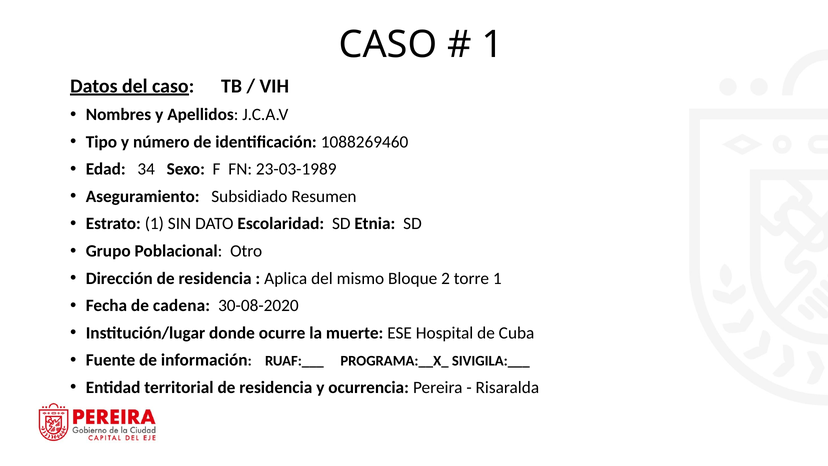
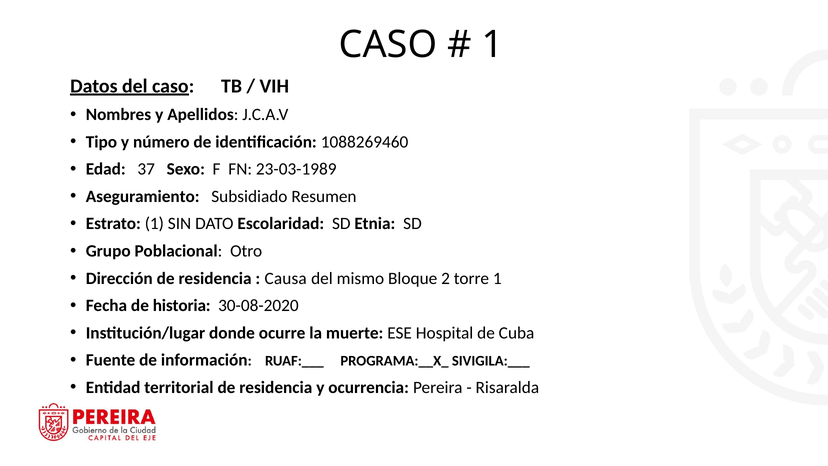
34: 34 -> 37 (146, 169)
Aplica: Aplica -> Causa (286, 278)
cadena: cadena -> historia (182, 305)
